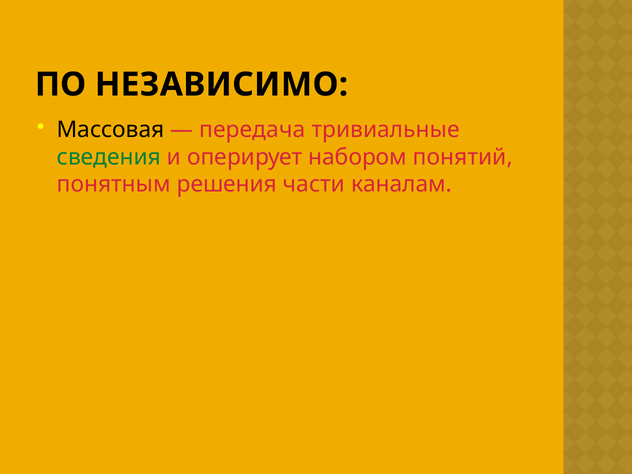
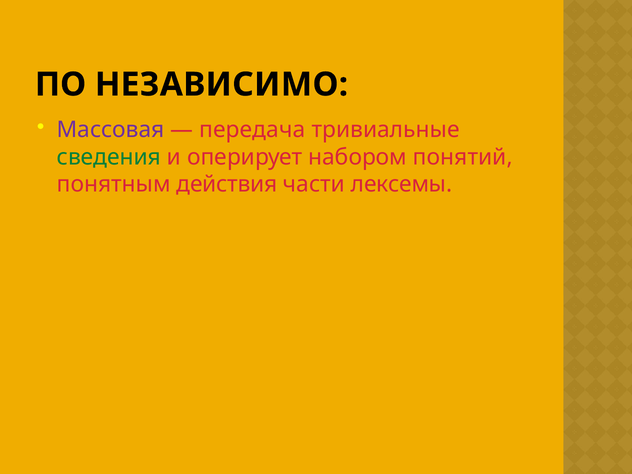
Массовая colour: black -> purple (111, 130)
решения: решения -> действия (227, 184)
каналам: каналам -> лексемы (401, 184)
